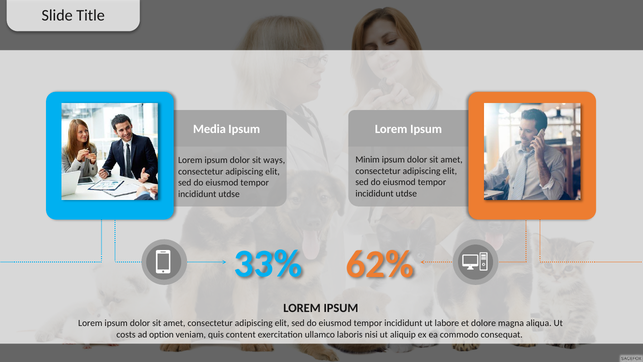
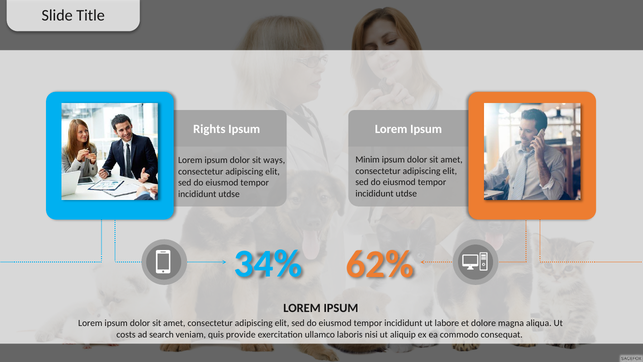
Media: Media -> Rights (209, 129)
33%: 33% -> 34% (268, 264)
option: option -> search (162, 334)
content: content -> provide (241, 334)
